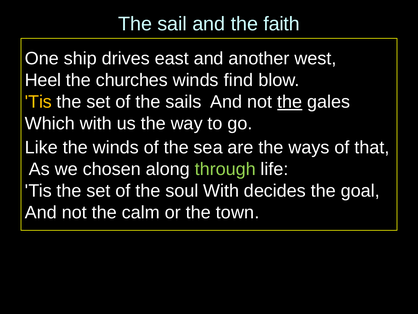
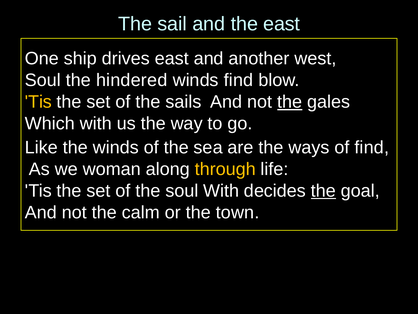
the faith: faith -> east (282, 24)
Heel: Heel -> Soul (43, 80)
churches: churches -> hindered (132, 80)
of that: that -> find (372, 147)
chosen: chosen -> woman (112, 169)
through colour: light green -> yellow (225, 169)
the underline: none -> present (323, 191)
